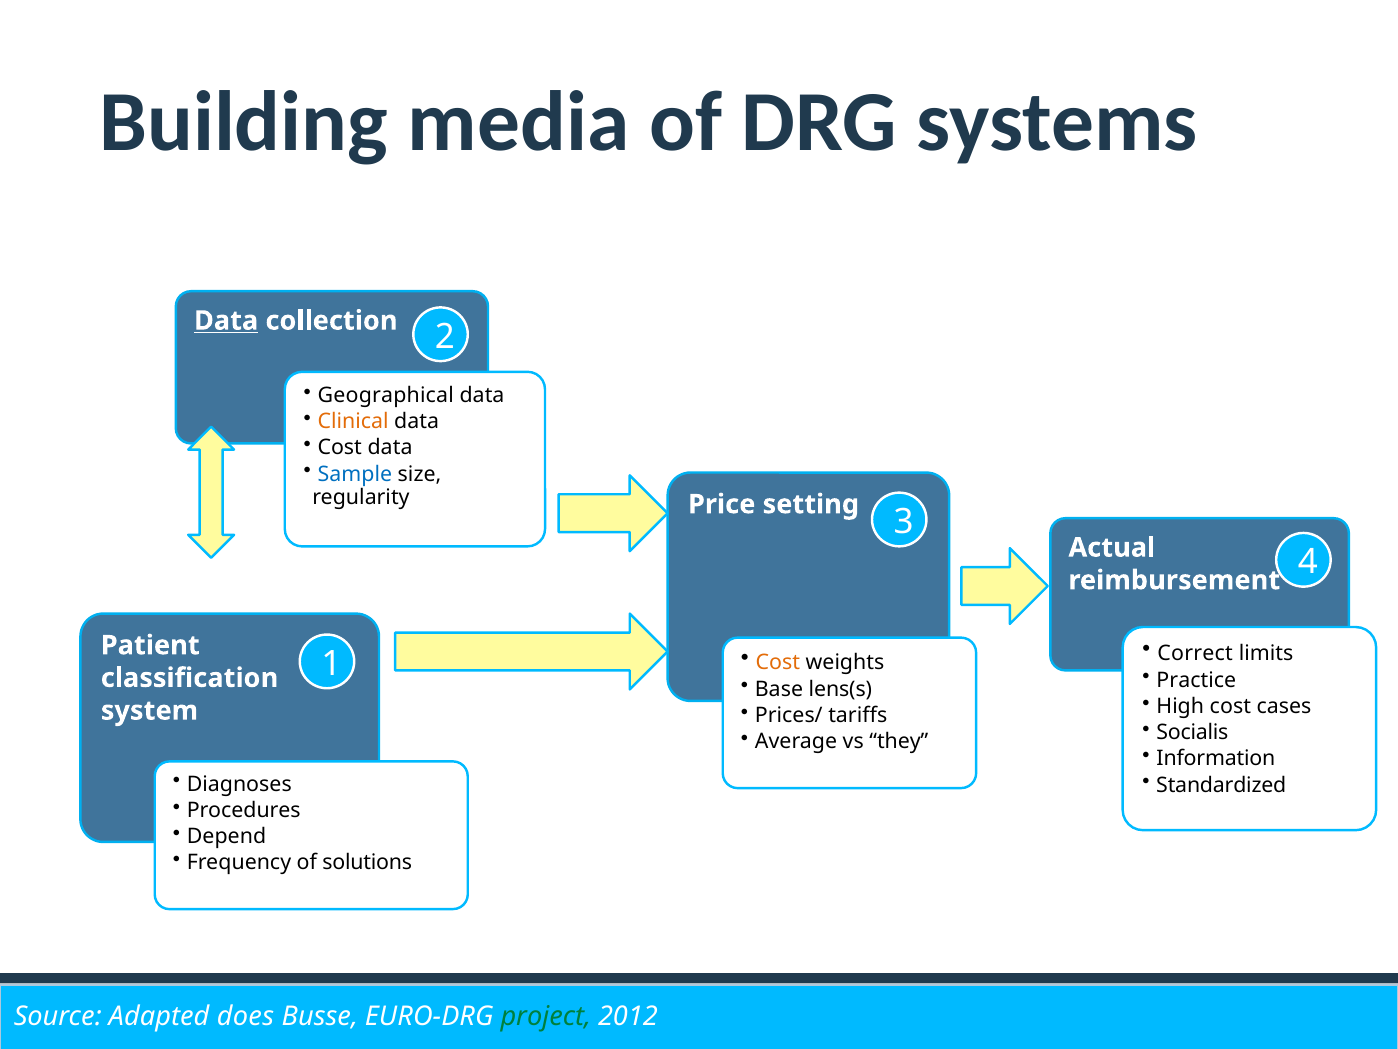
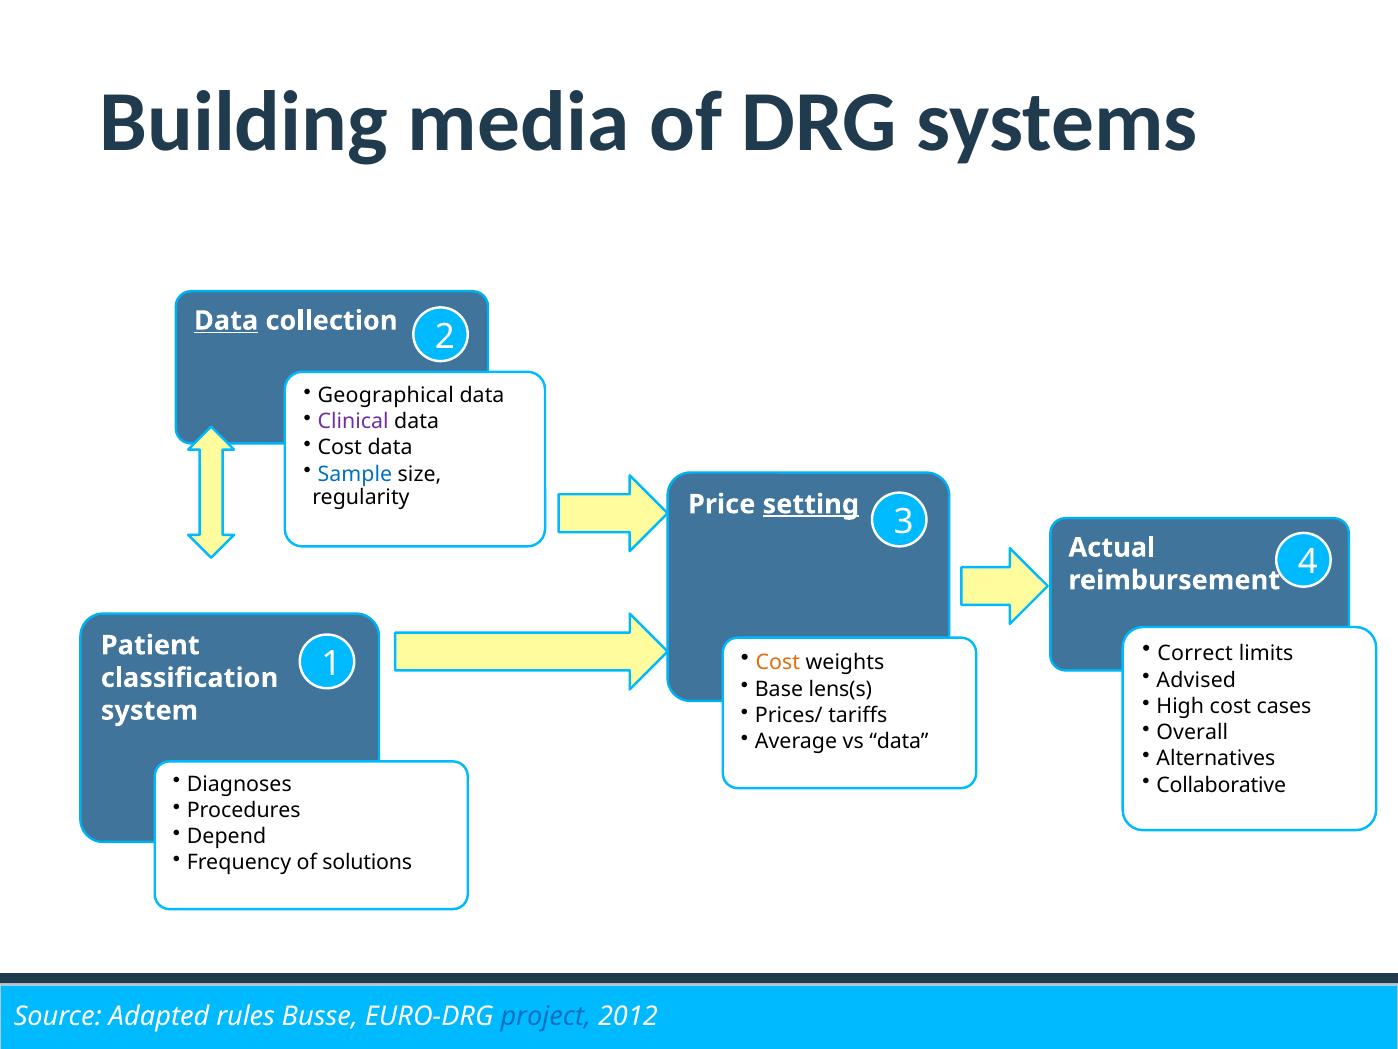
Clinical colour: orange -> purple (353, 421)
setting underline: none -> present (811, 504)
Practice: Practice -> Advised (1196, 680)
Socialis: Socialis -> Overall (1192, 732)
vs they: they -> data (899, 741)
Information: Information -> Alternatives (1216, 758)
Standardized: Standardized -> Collaborative (1221, 785)
does: does -> rules (246, 1016)
project colour: green -> blue (546, 1016)
